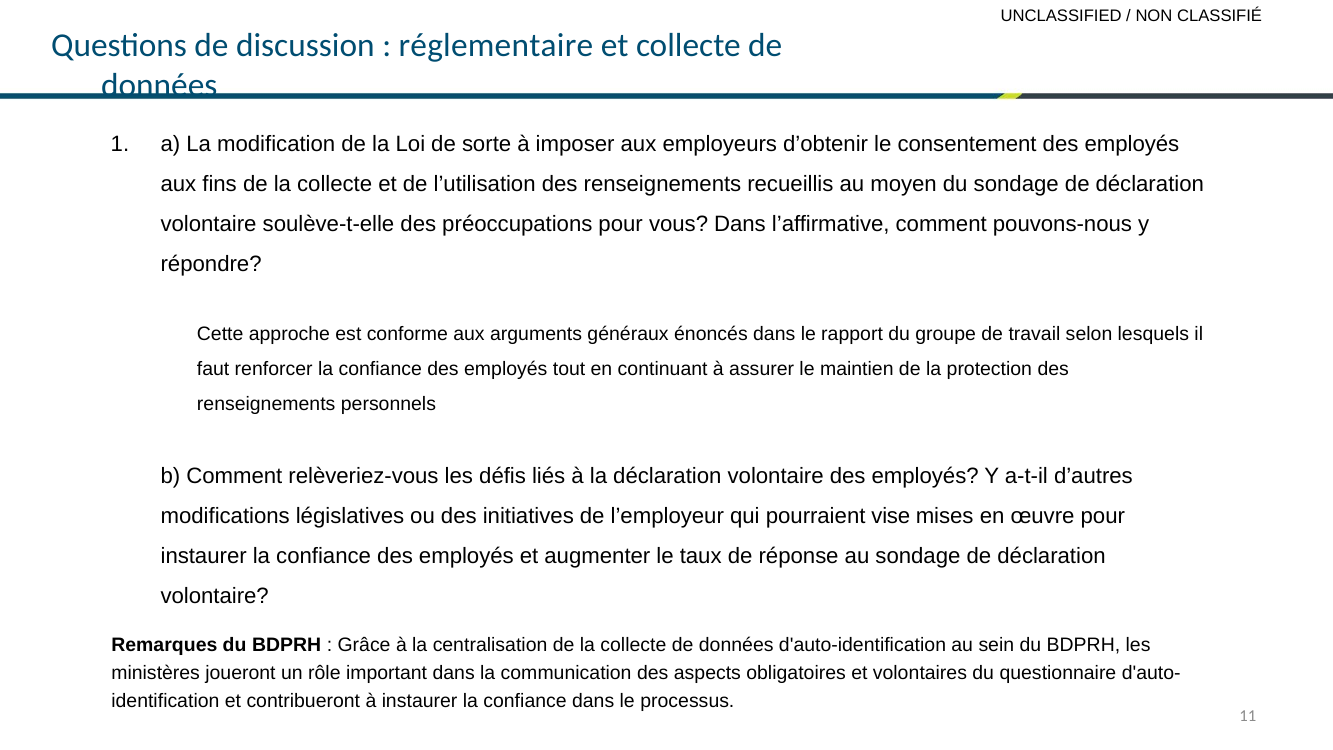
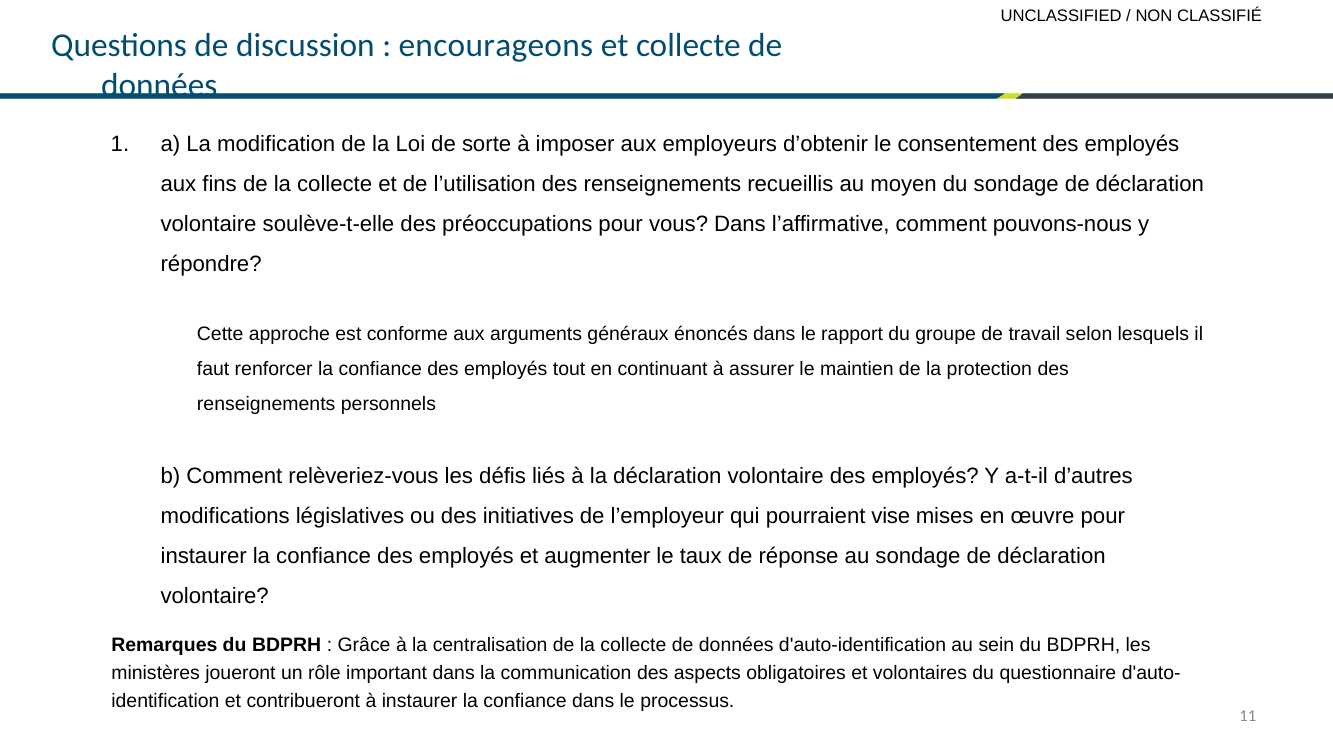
réglementaire: réglementaire -> encourageons (496, 45)
